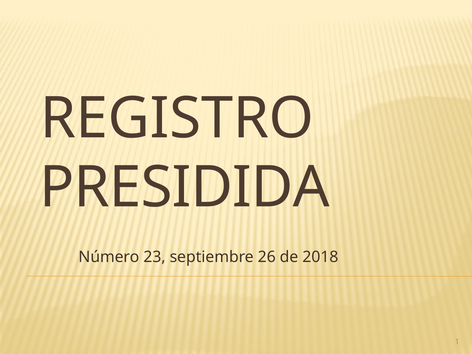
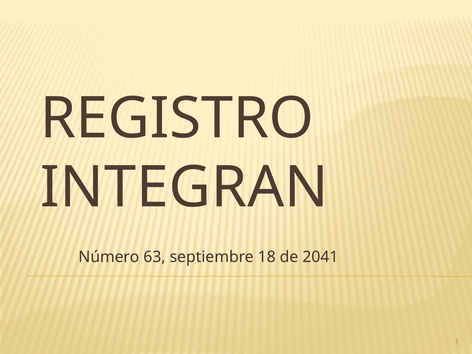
PRESIDIDA: PRESIDIDA -> INTEGRAN (184, 188)
23: 23 -> 63 (155, 257)
26: 26 -> 18 (267, 257)
2018: 2018 -> 2041 (321, 257)
